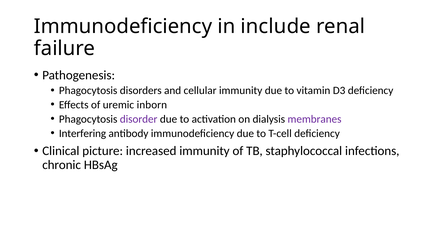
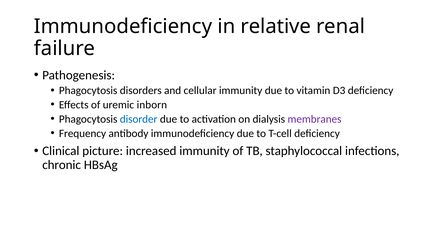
include: include -> relative (276, 26)
disorder colour: purple -> blue (139, 119)
Interfering: Interfering -> Frequency (82, 134)
